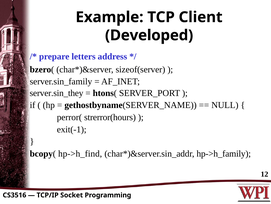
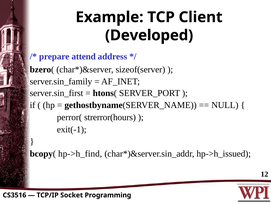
letters: letters -> attend (84, 56)
server.sin_they: server.sin_they -> server.sin_first (56, 93)
hp->h_family: hp->h_family -> hp->h_issued (224, 153)
